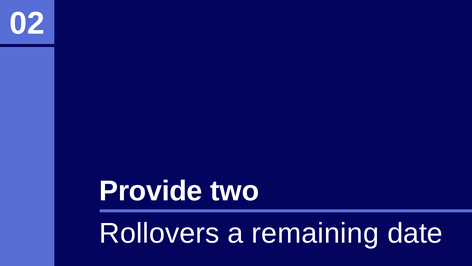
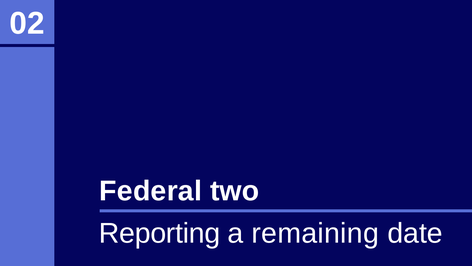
Provide: Provide -> Federal (151, 191)
Rollovers: Rollovers -> Reporting (160, 233)
